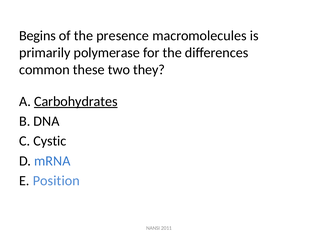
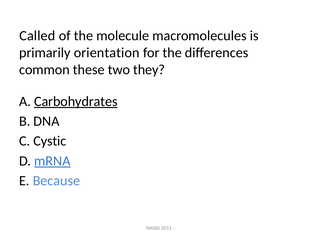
Begins: Begins -> Called (37, 36)
presence: presence -> molecule (123, 36)
polymerase: polymerase -> orientation (107, 53)
mRNA underline: none -> present (52, 161)
Position: Position -> Because (56, 180)
